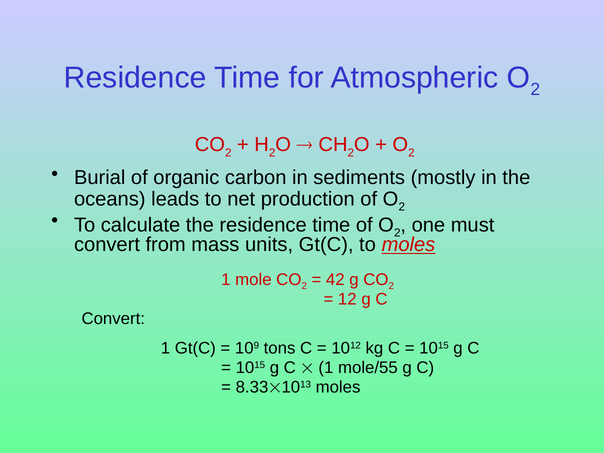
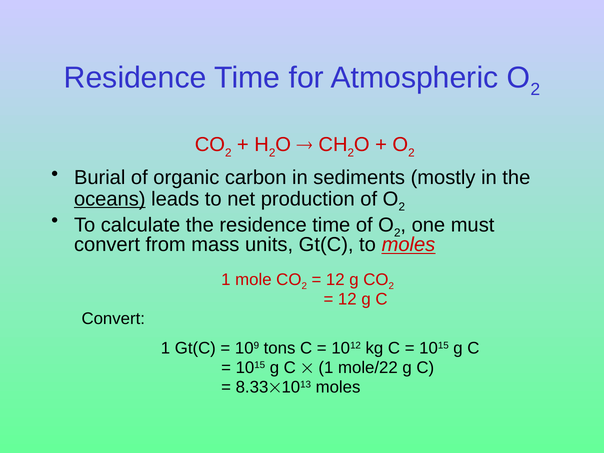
oceans underline: none -> present (110, 199)
42: 42 -> 12 (335, 279)
mole/55: mole/55 -> mole/22 (368, 368)
